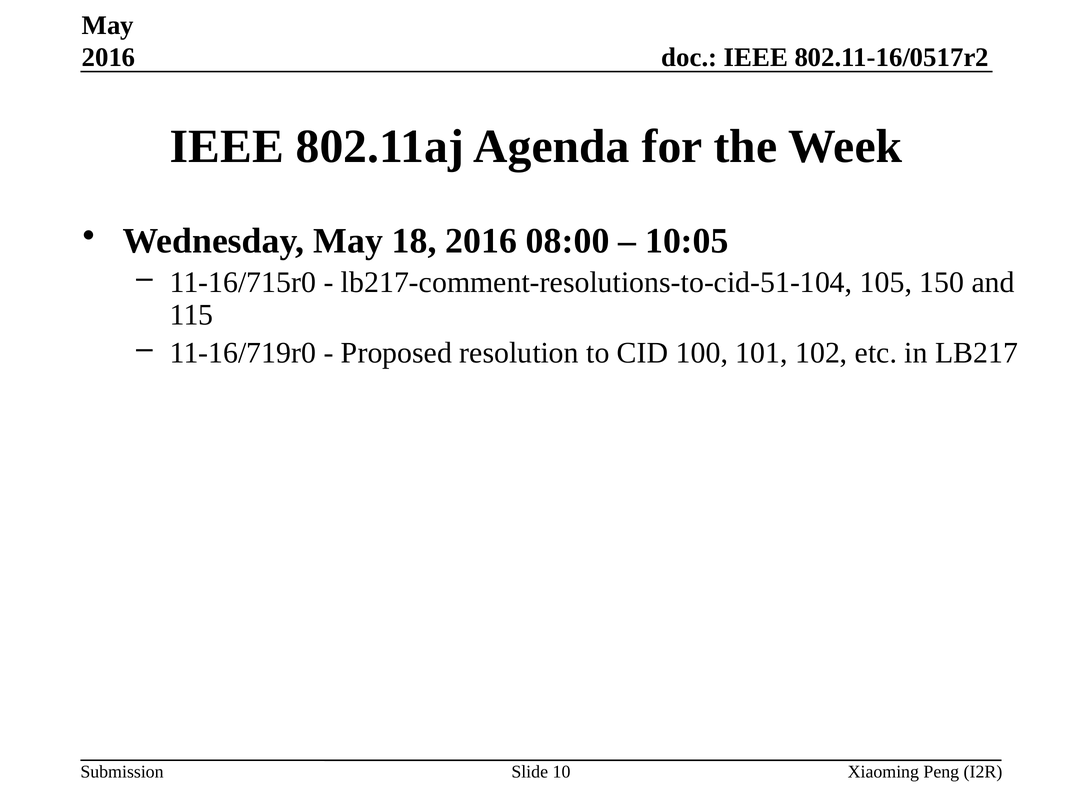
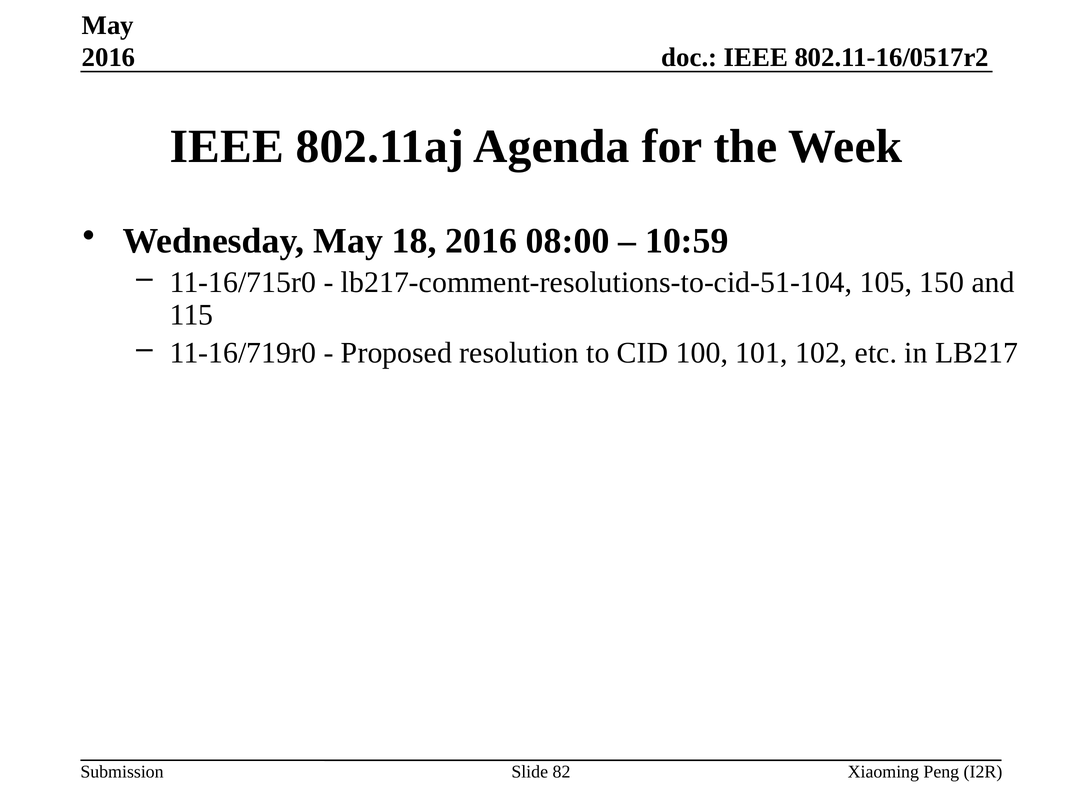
10:05: 10:05 -> 10:59 (687, 241)
10: 10 -> 82 (562, 772)
